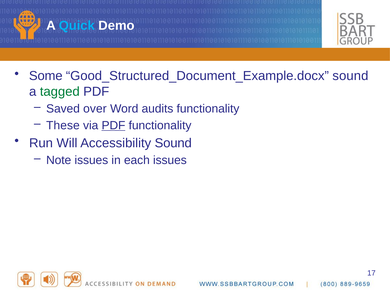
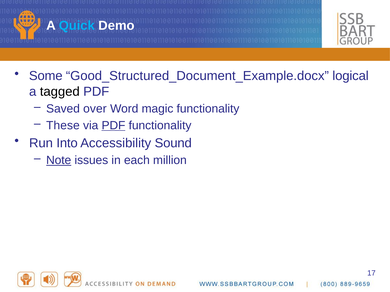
Good_Structured_Document_Example.docx sound: sound -> logical (351, 76)
tagged colour: green -> black (60, 92)
audits: audits -> magic (157, 109)
Will: Will -> Into (67, 143)
Note underline: none -> present (59, 160)
each issues: issues -> million (170, 160)
